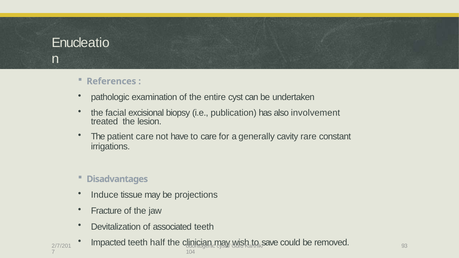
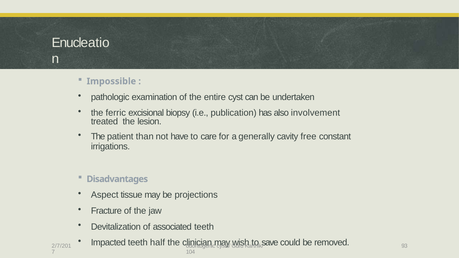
References: References -> Impossible (111, 81)
facial: facial -> ferric (116, 113)
patient care: care -> than (145, 137)
rare: rare -> free (308, 137)
Induce: Induce -> Aspect (105, 195)
